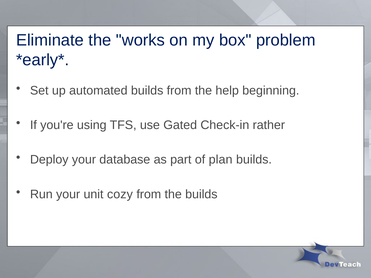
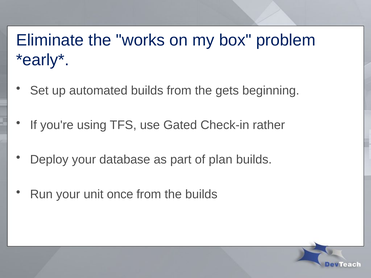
help: help -> gets (227, 91)
cozy: cozy -> once (120, 194)
